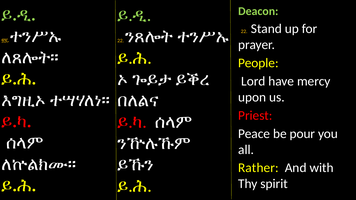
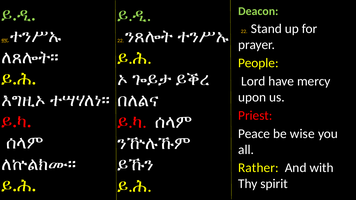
pour: pour -> wise (302, 134)
